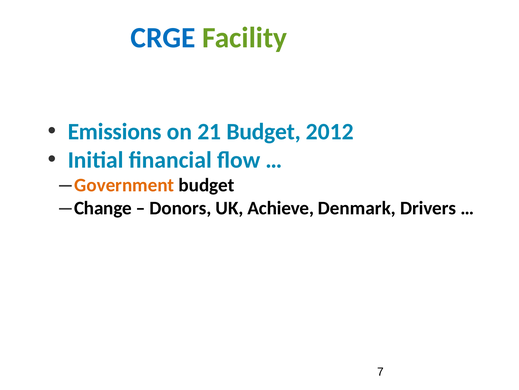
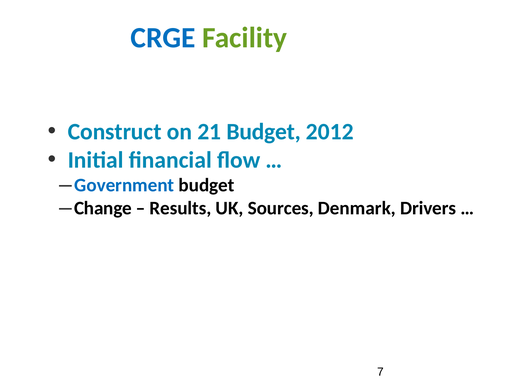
Emissions: Emissions -> Construct (115, 131)
Government colour: orange -> blue (124, 185)
Donors: Donors -> Results (180, 208)
Achieve: Achieve -> Sources (281, 208)
